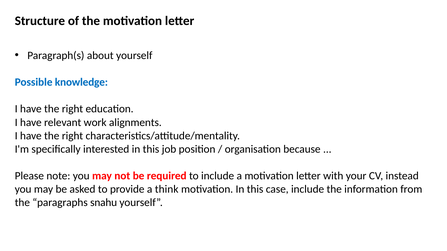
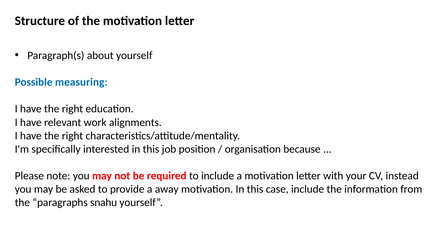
knowledge: knowledge -> measuring (81, 82)
think: think -> away (167, 190)
